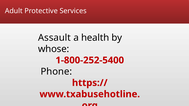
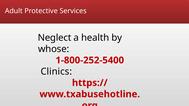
Assault: Assault -> Neglect (55, 38)
Phone: Phone -> Clinics (56, 72)
